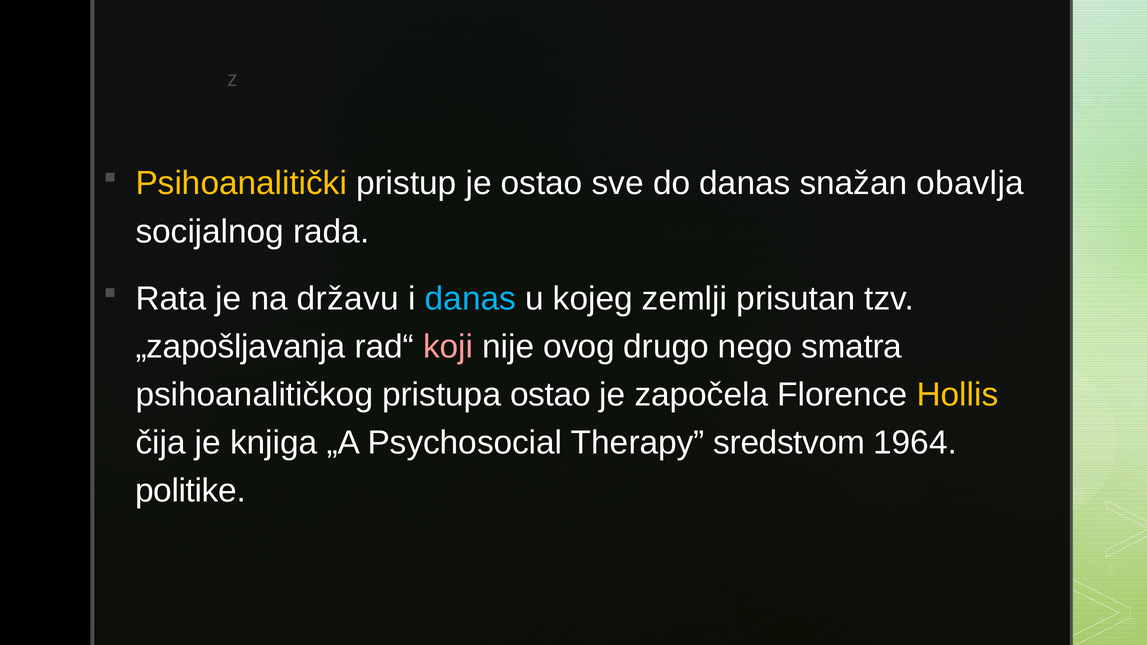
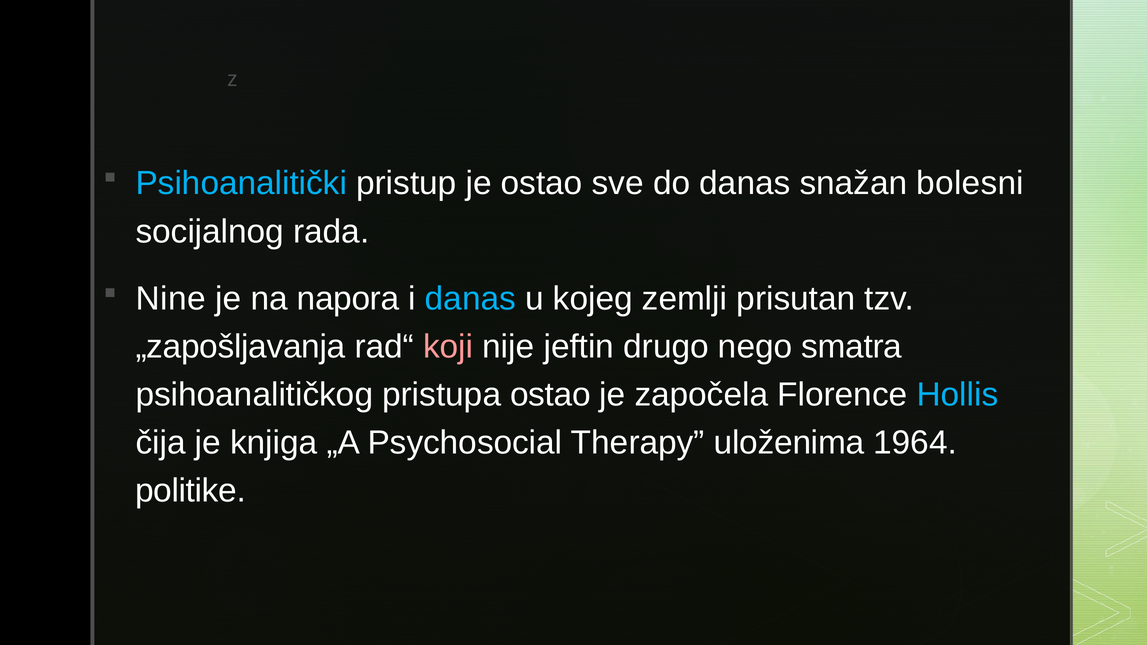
Psihoanalitički colour: yellow -> light blue (241, 183)
obavlja: obavlja -> bolesni (970, 183)
Rata: Rata -> Nine (171, 299)
državu: državu -> napora (348, 299)
ovog: ovog -> jeftin (579, 347)
Hollis colour: yellow -> light blue (957, 395)
sredstvom: sredstvom -> uloženima (789, 443)
